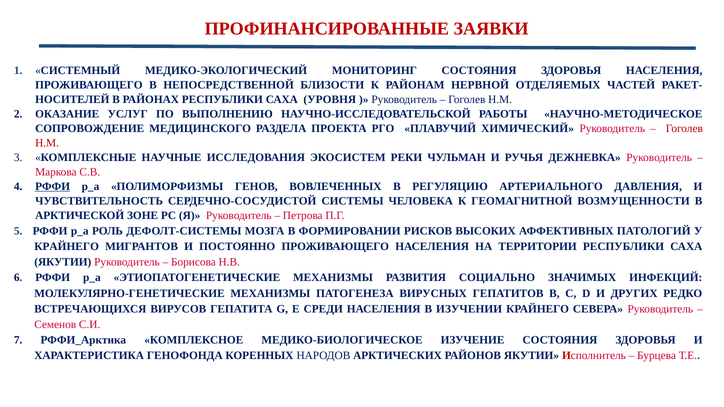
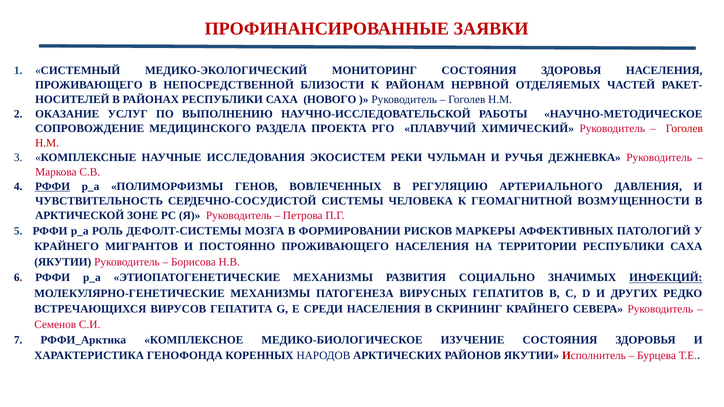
УРОВНЯ: УРОВНЯ -> НОВОГО (330, 99)
ВЫСОКИХ: ВЫСОКИХ -> МАРКЕРЫ (486, 231)
ИНФЕКЦИЙ underline: none -> present (666, 278)
ИЗУЧЕНИИ: ИЗУЧЕНИИ -> СКРИНИНГ (469, 309)
